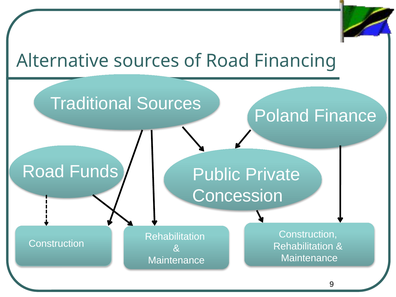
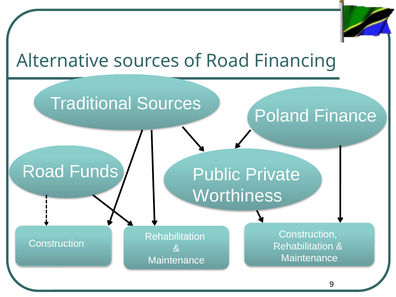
Concession: Concession -> Worthiness (237, 196)
